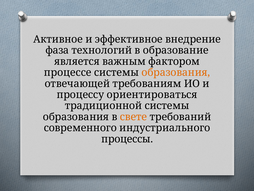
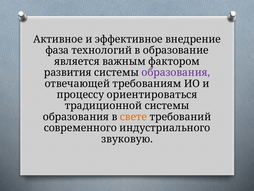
процессе: процессе -> развития (68, 72)
образования colour: orange -> purple (176, 72)
процессы: процессы -> звуковую (127, 139)
